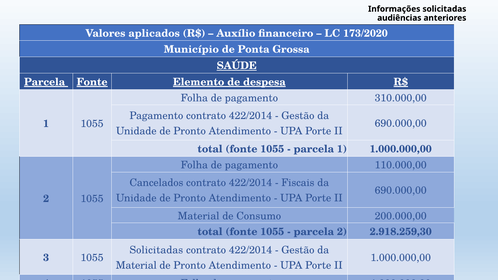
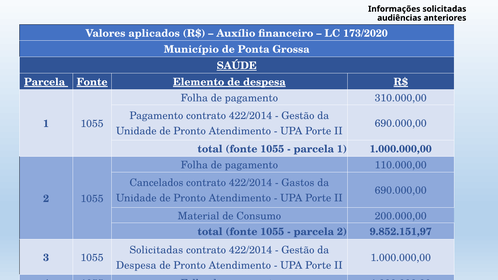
Fiscais: Fiscais -> Gastos (298, 183)
2.918.259,30: 2.918.259,30 -> 9.852.151,97 (401, 232)
Material: Material -> Despesa (136, 265)
